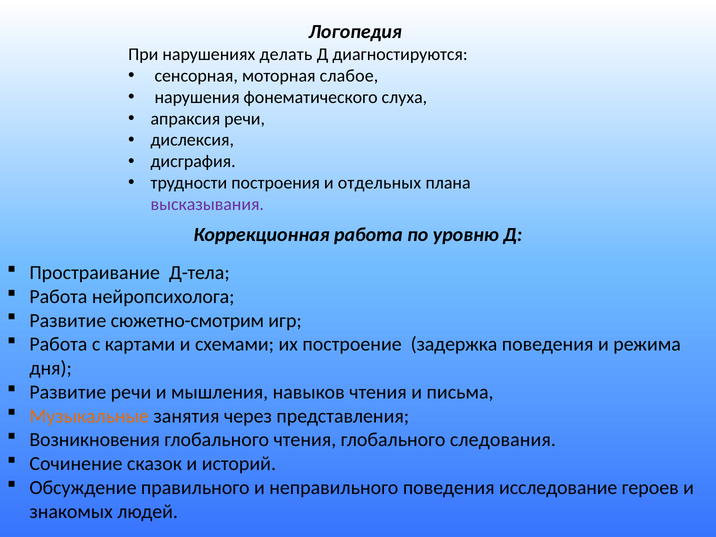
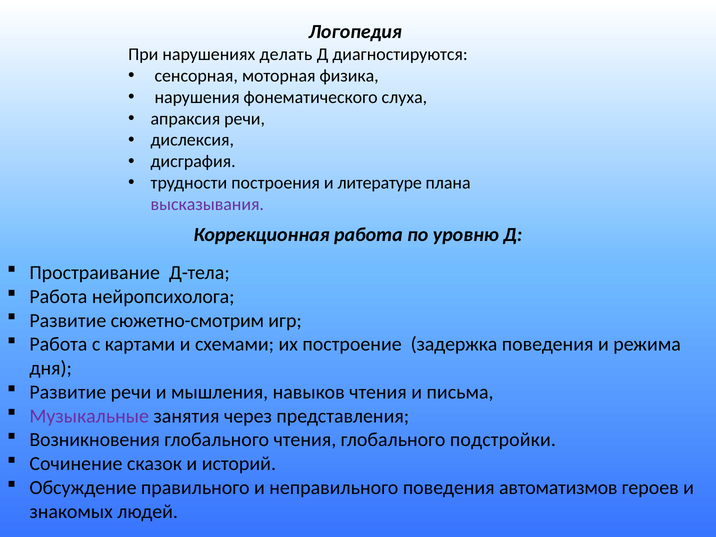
слабое: слабое -> физика (349, 76)
отдельных: отдельных -> литературе (380, 183)
Музыкальные colour: orange -> purple (89, 416)
следования: следования -> подстройки (503, 440)
исследование: исследование -> автоматизмов (558, 488)
